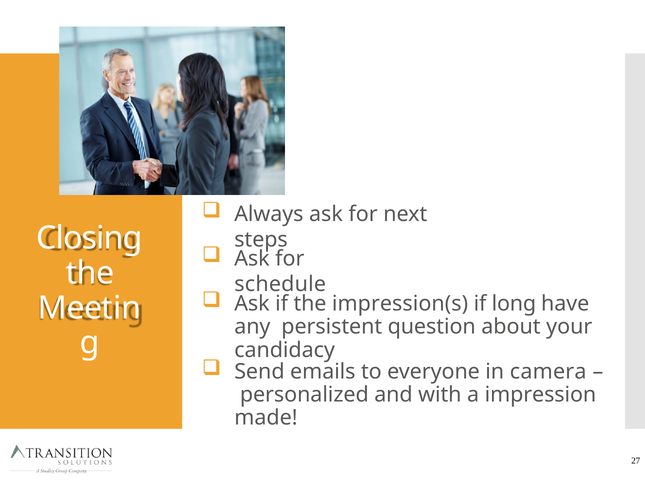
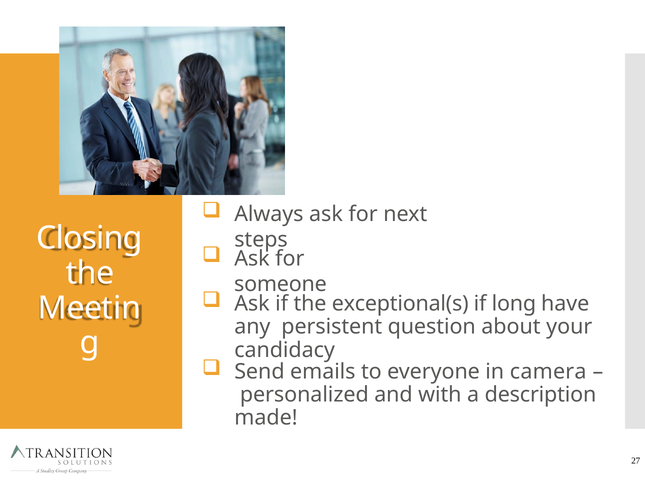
schedule: schedule -> someone (280, 285)
impression(s: impression(s -> exceptional(s (400, 304)
impression: impression -> description (540, 395)
